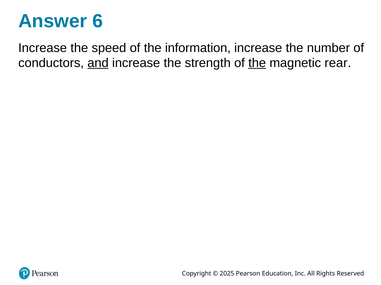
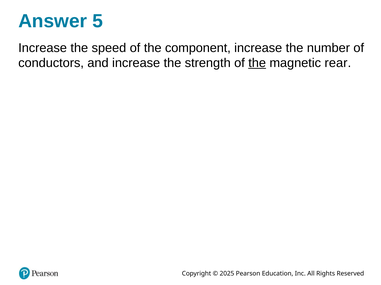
6: 6 -> 5 (98, 21)
information: information -> component (198, 48)
and underline: present -> none (98, 63)
